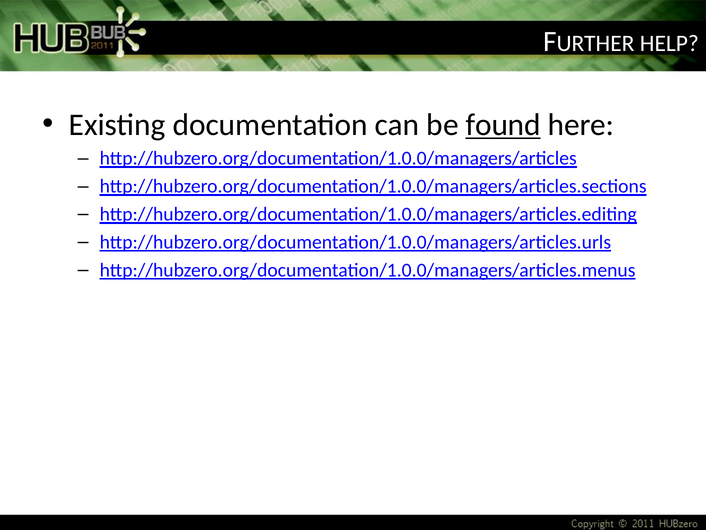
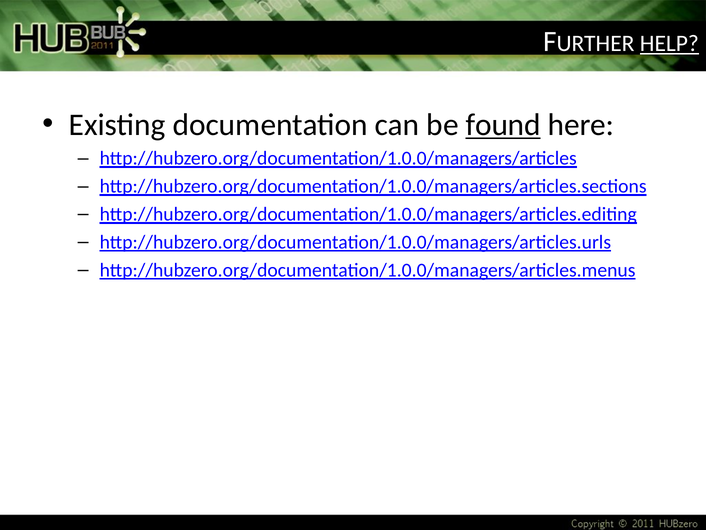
HELP underline: none -> present (669, 43)
